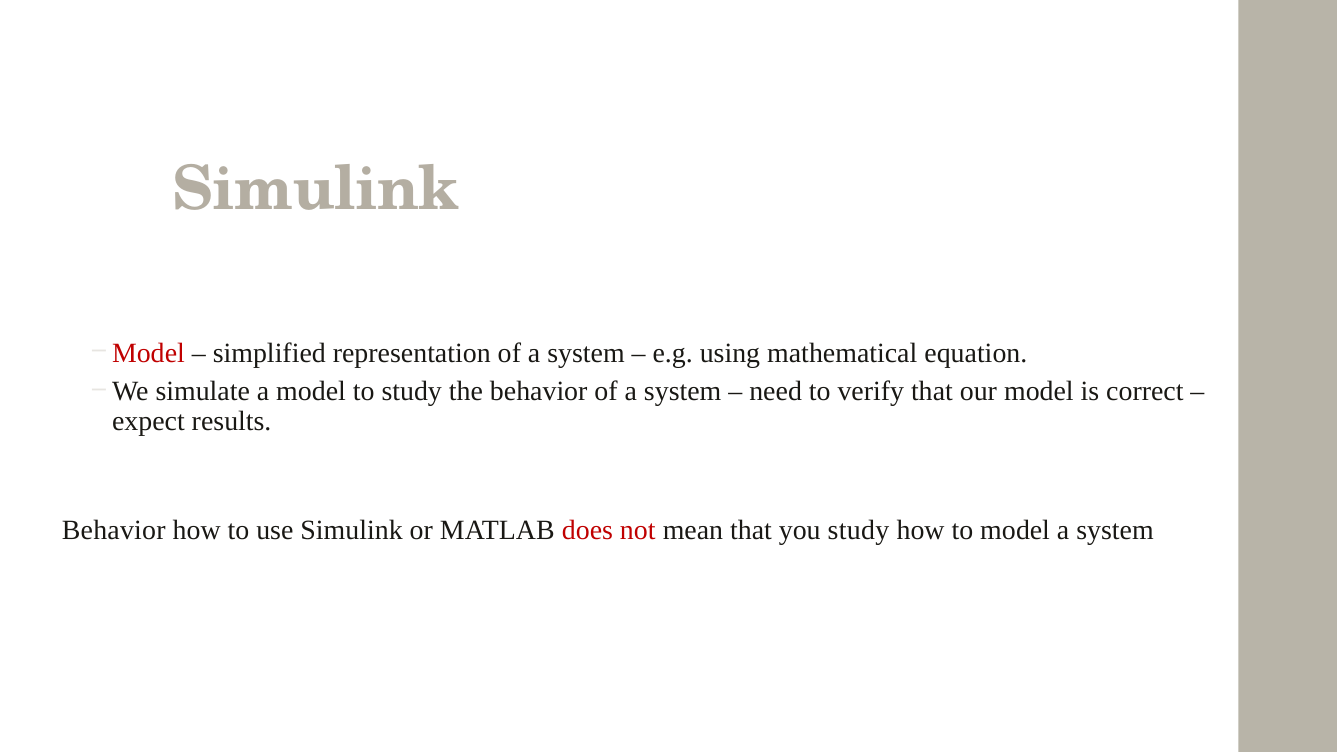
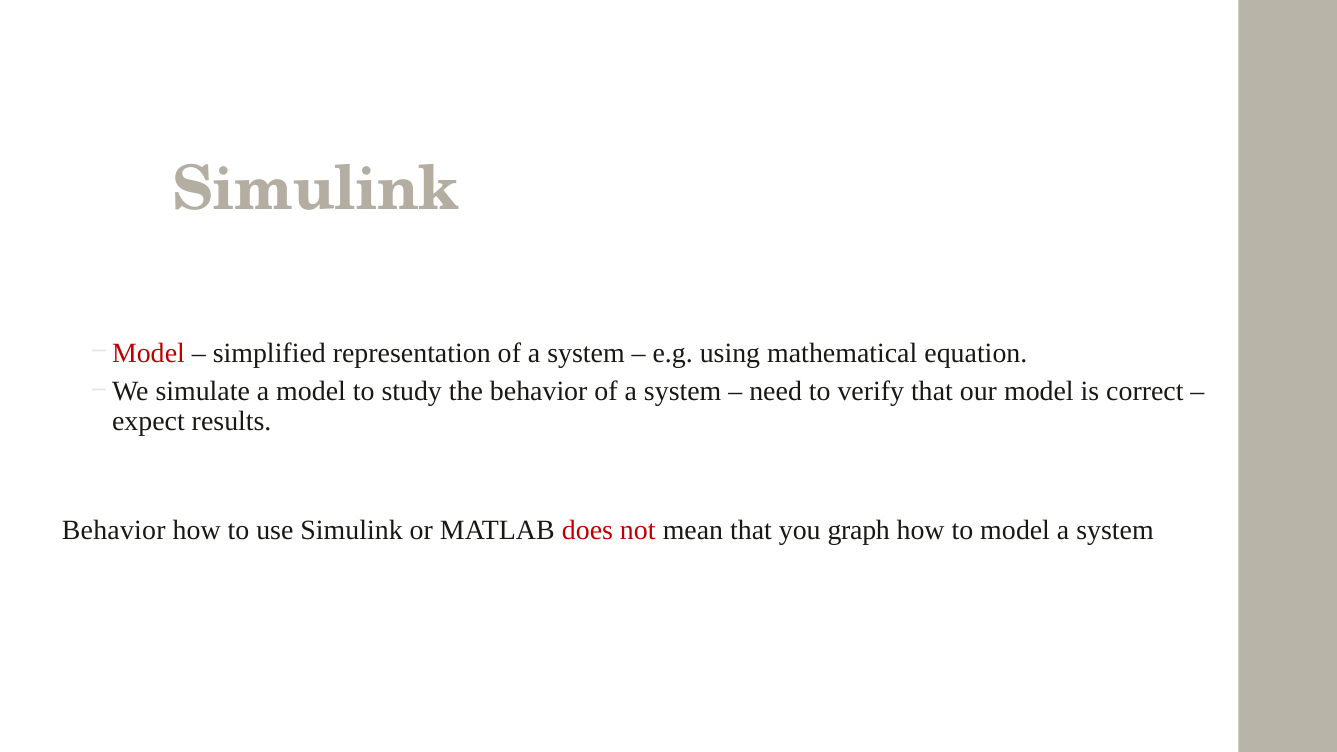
you study: study -> graph (859, 531)
